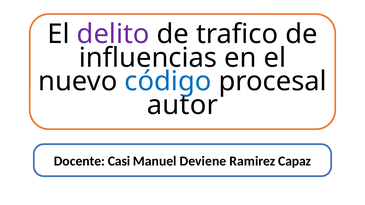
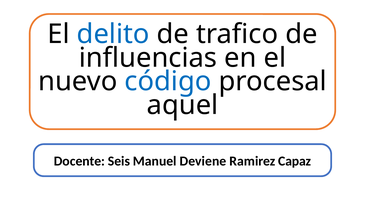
delito colour: purple -> blue (113, 34)
autor: autor -> aquel (182, 105)
Casi: Casi -> Seis (119, 161)
